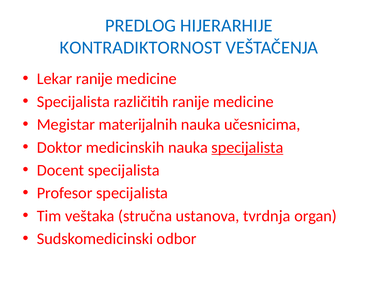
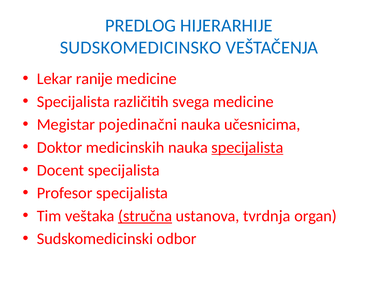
KONTRADIKTORNOST: KONTRADIKTORNOST -> SUDSKOMEDICINSKO (141, 48)
različitih ranije: ranije -> svega (191, 102)
materijalnih: materijalnih -> pojedinačni (138, 125)
stručna underline: none -> present (145, 216)
